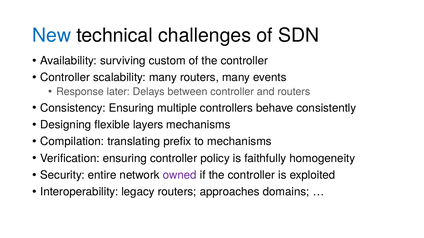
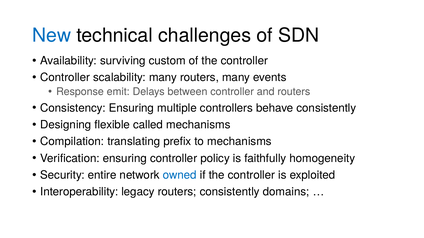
later: later -> emit (118, 92)
layers: layers -> called (148, 125)
owned colour: purple -> blue (180, 175)
routers approaches: approaches -> consistently (230, 192)
